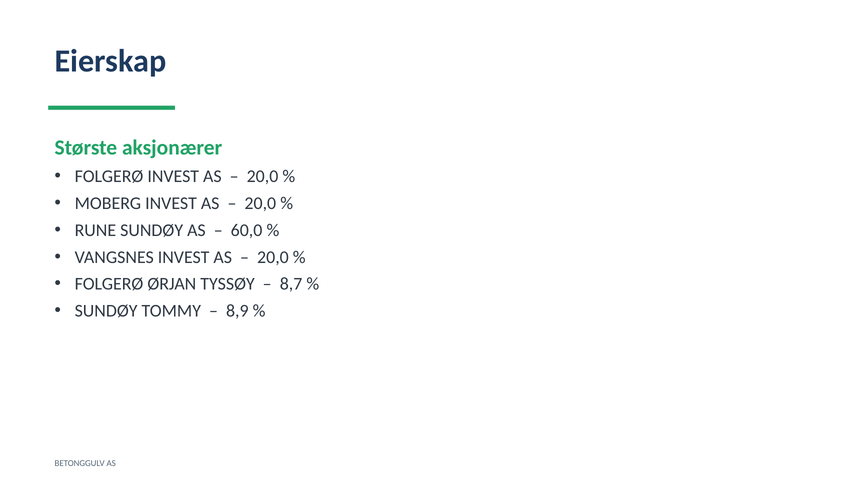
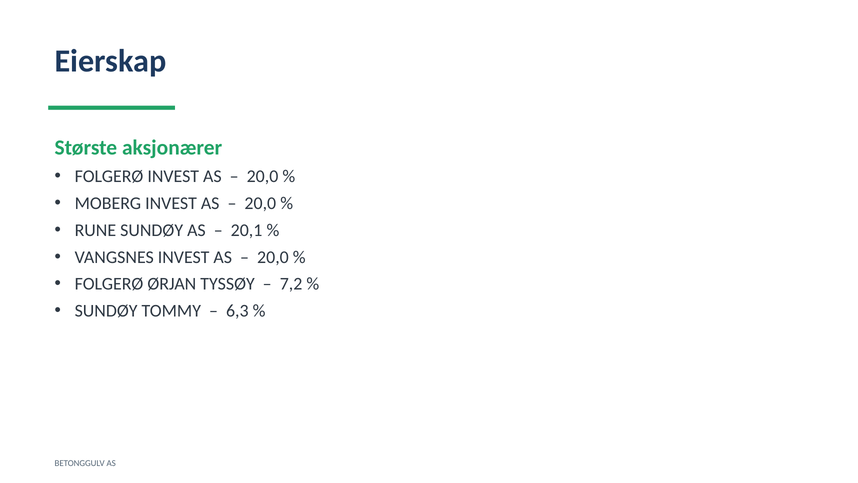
60,0: 60,0 -> 20,1 (247, 230)
8,7: 8,7 -> 7,2 (291, 284)
8,9: 8,9 -> 6,3 (237, 311)
